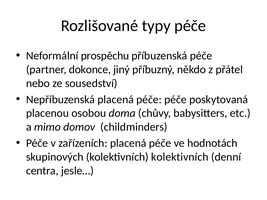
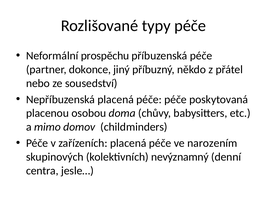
hodnotách: hodnotách -> narozením (212, 143)
kolektivních kolektivních: kolektivních -> nevýznamný (180, 157)
